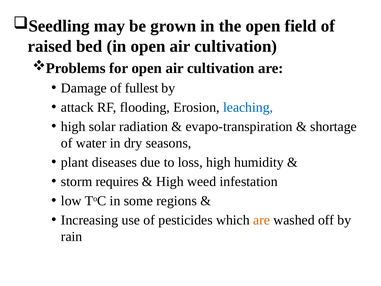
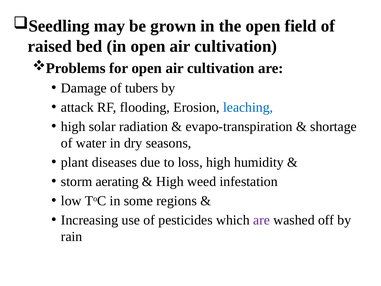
fullest: fullest -> tubers (142, 88)
requires: requires -> aerating (117, 181)
are colour: orange -> purple (262, 220)
